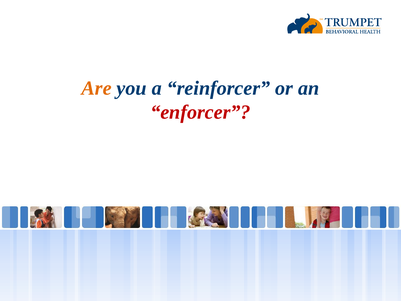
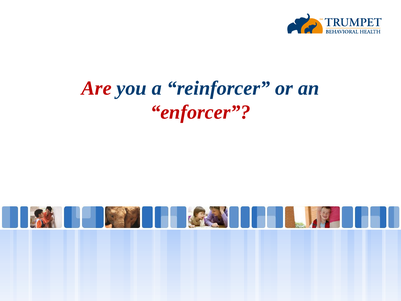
Are colour: orange -> red (97, 88)
